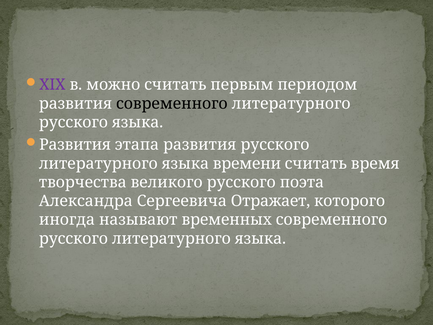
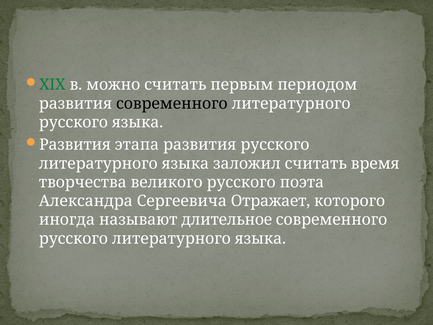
XIX colour: purple -> green (52, 85)
времени: времени -> заложил (247, 163)
временных: временных -> длительное (227, 220)
